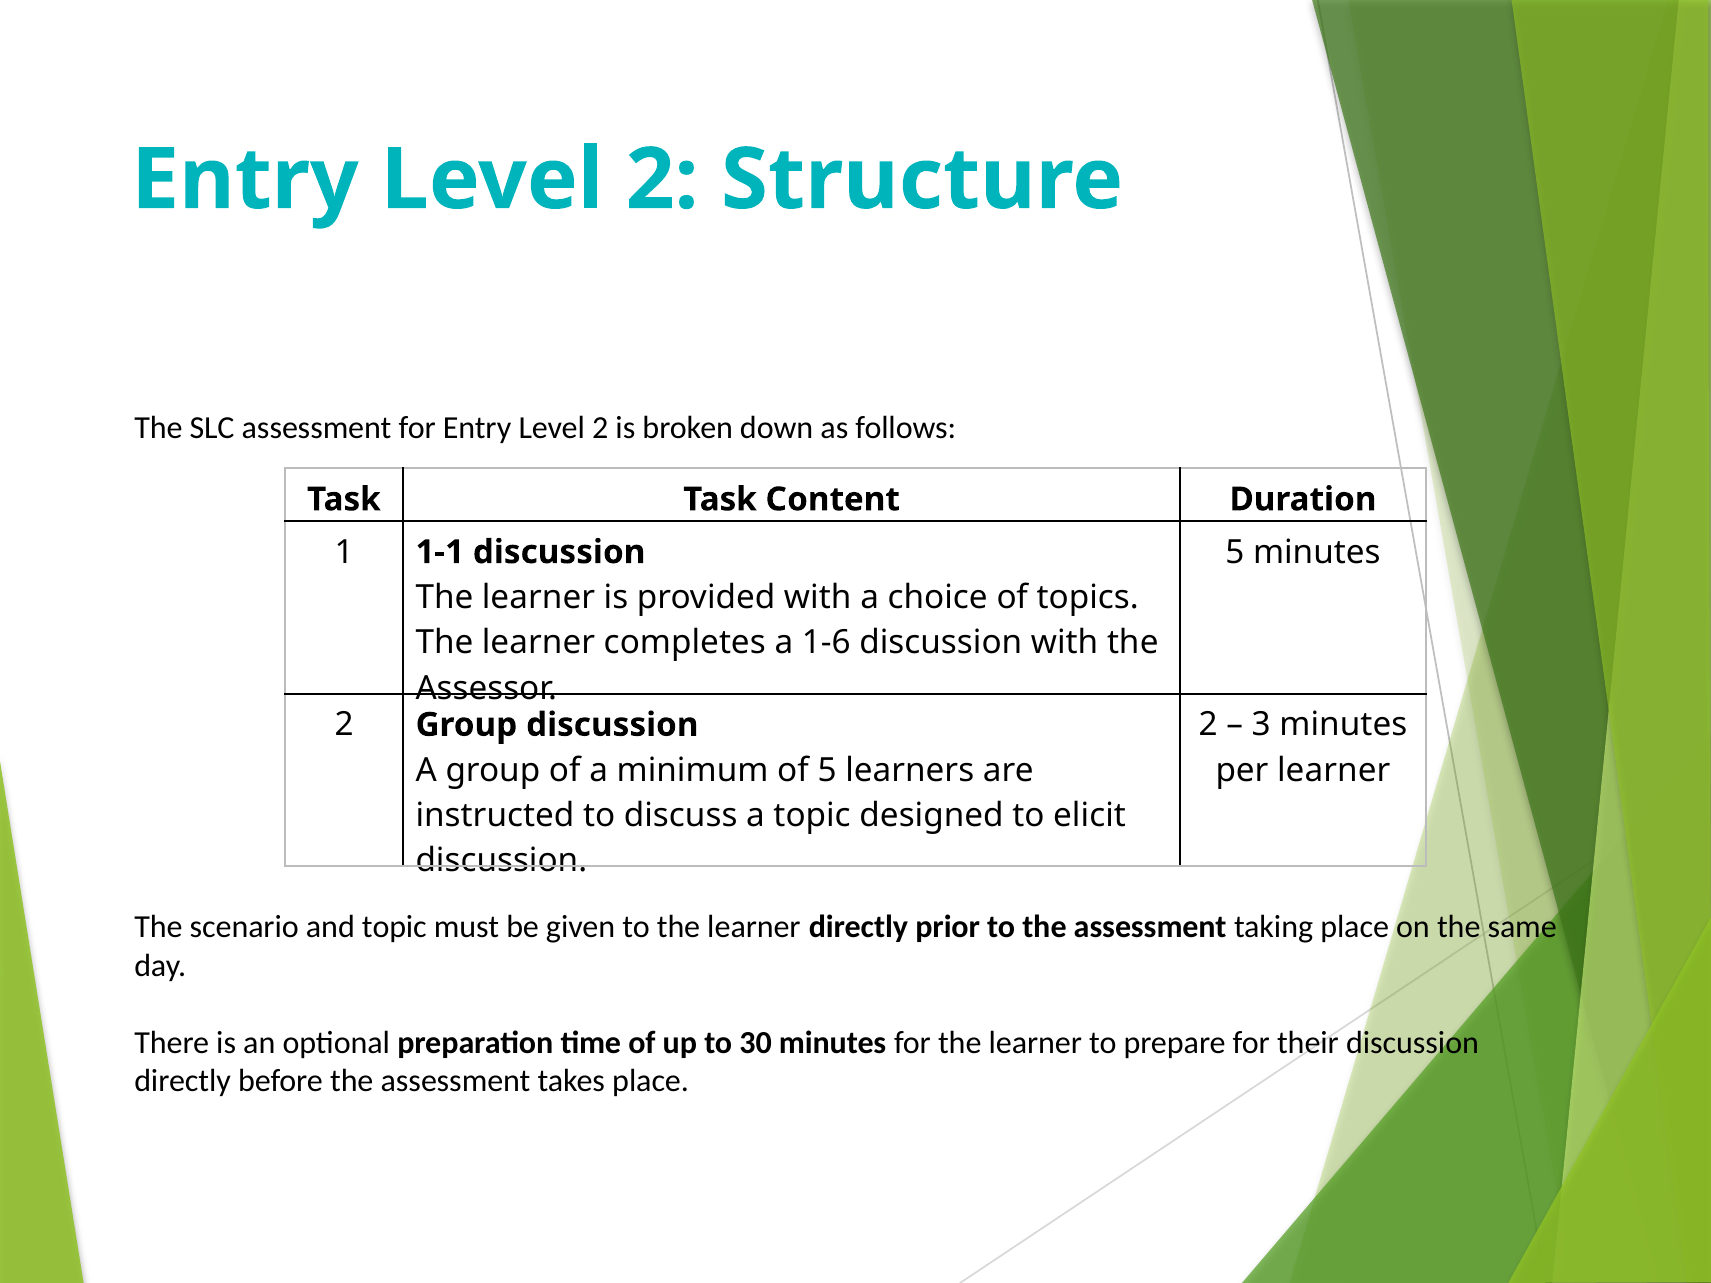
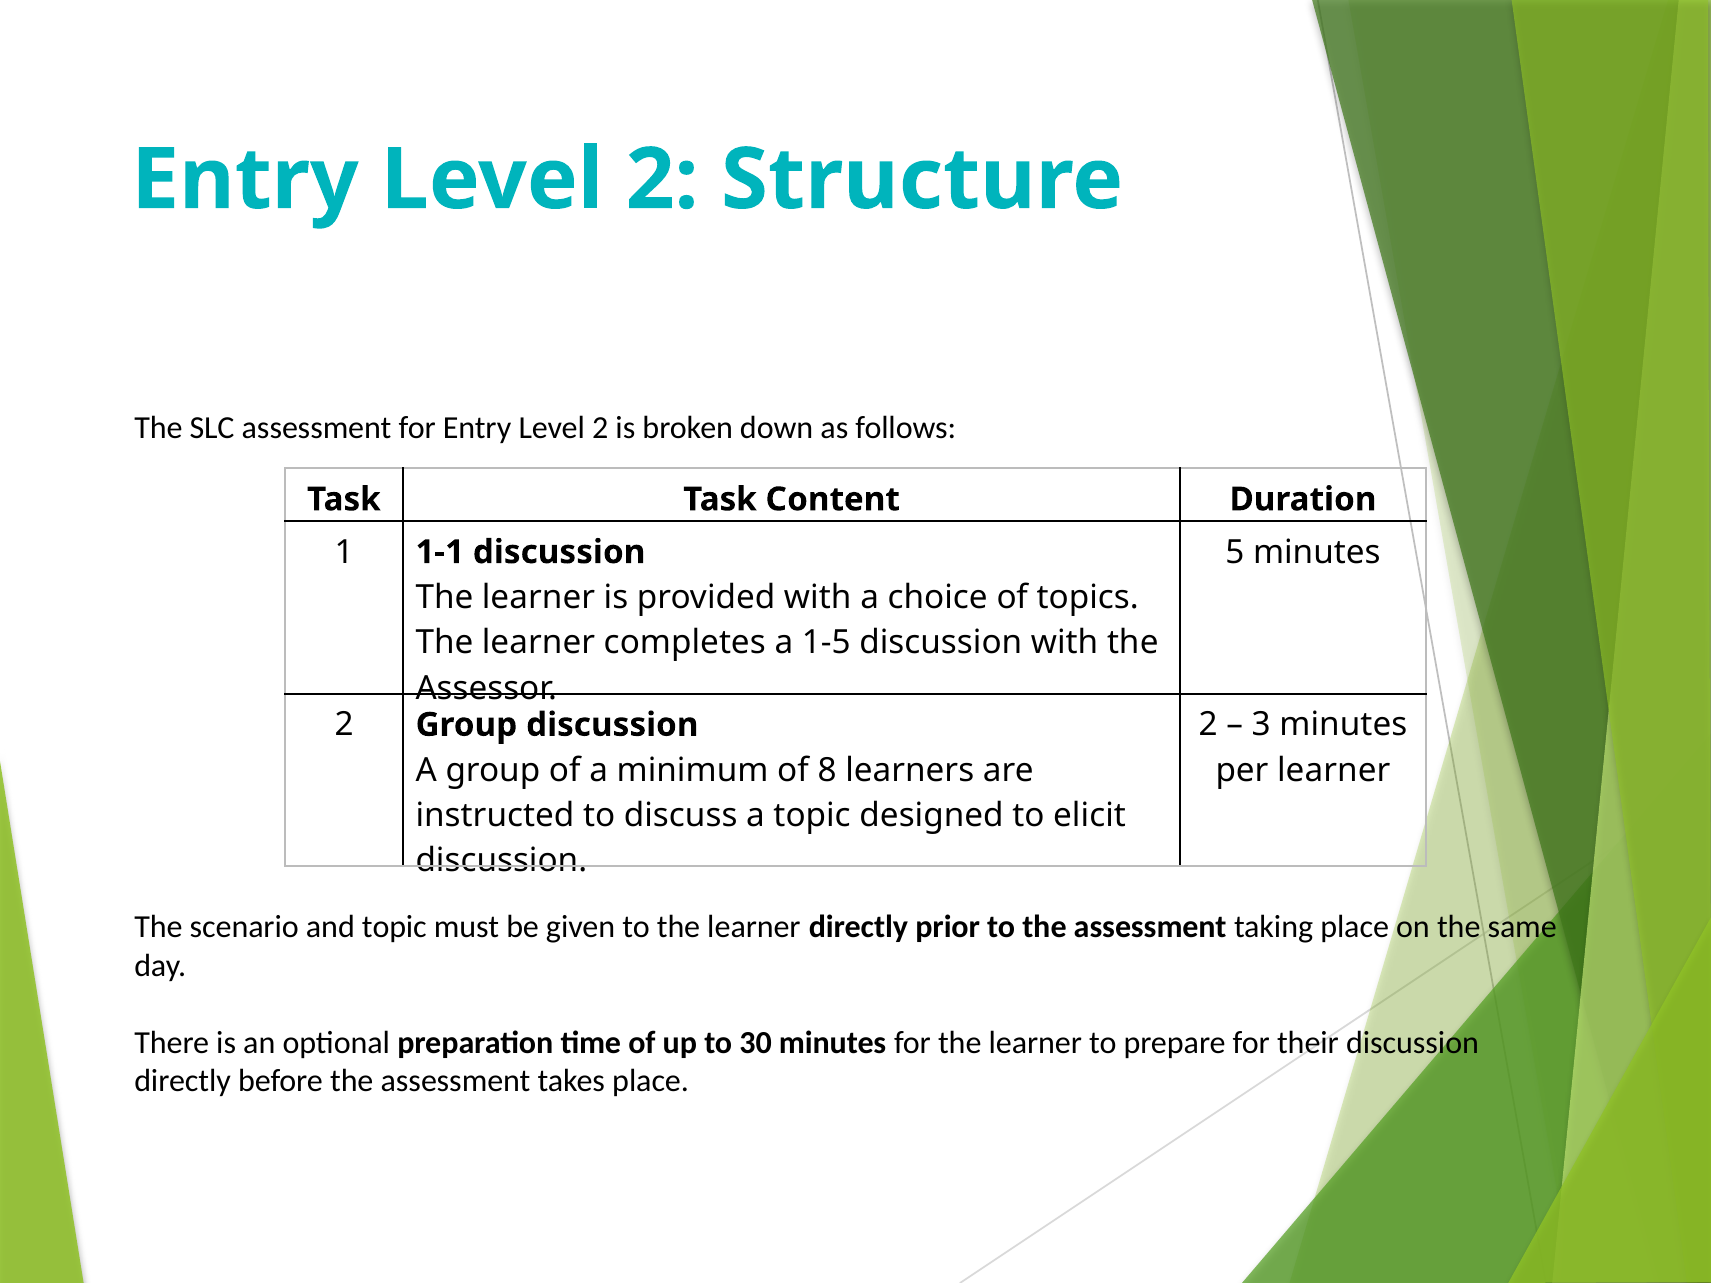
1-6: 1-6 -> 1-5 (826, 643)
of 5: 5 -> 8 (827, 770)
